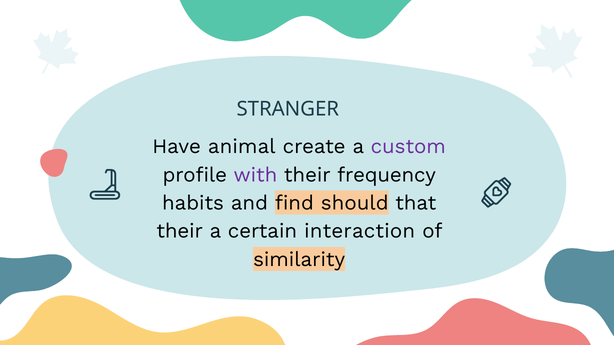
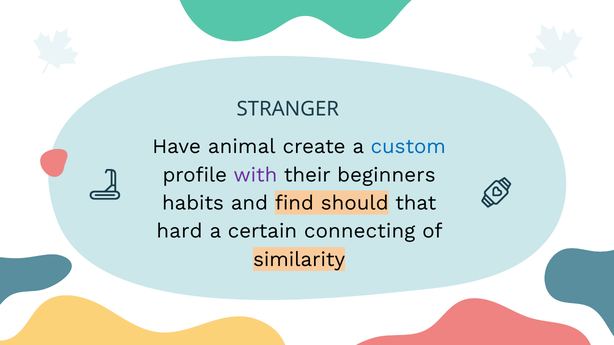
custom colour: purple -> blue (408, 147)
frequency: frequency -> beginners (386, 175)
their: their -> hard (179, 231)
interaction: interaction -> connecting (360, 231)
